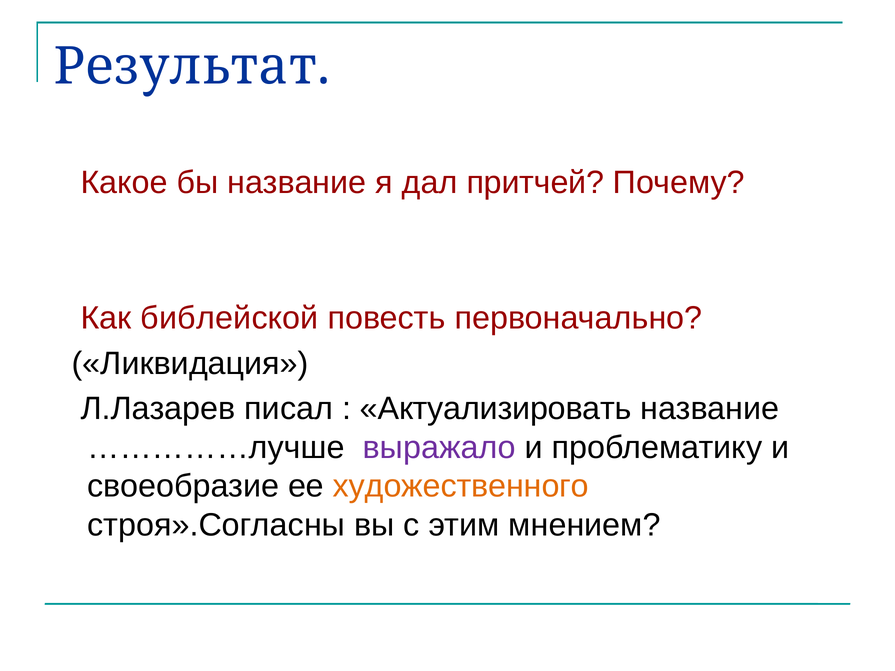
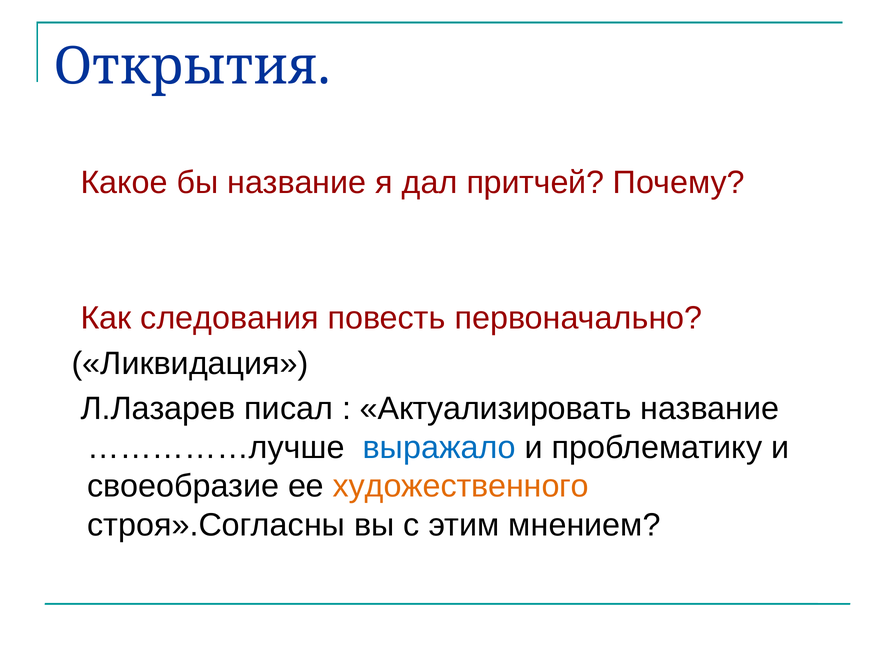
Результат: Результат -> Открытия (192, 67)
библейской: библейской -> следования (230, 318)
выражало colour: purple -> blue (439, 448)
